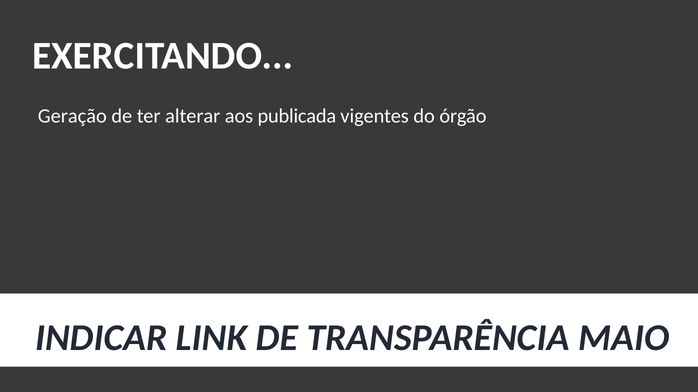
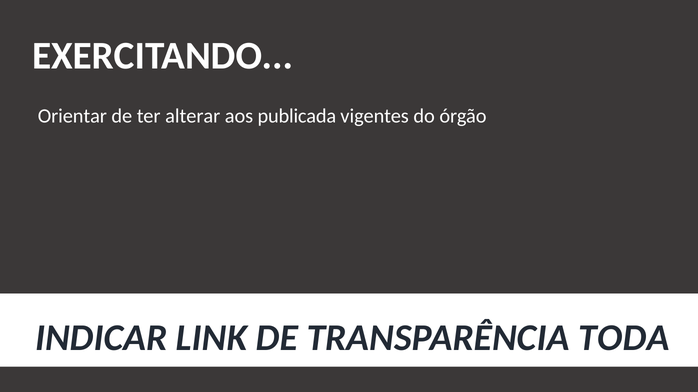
Geração: Geração -> Orientar (72, 116)
MAIO: MAIO -> TODA (624, 338)
